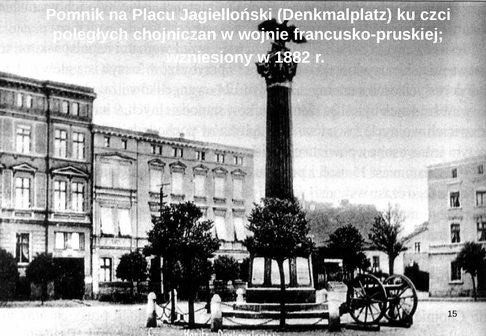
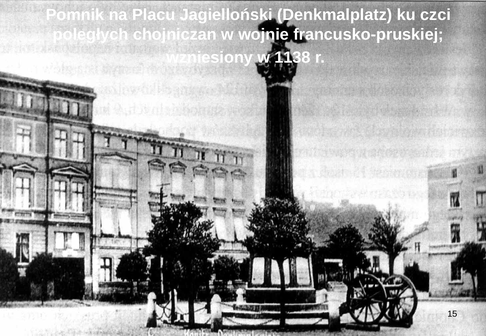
1882: 1882 -> 1138 (293, 58)
